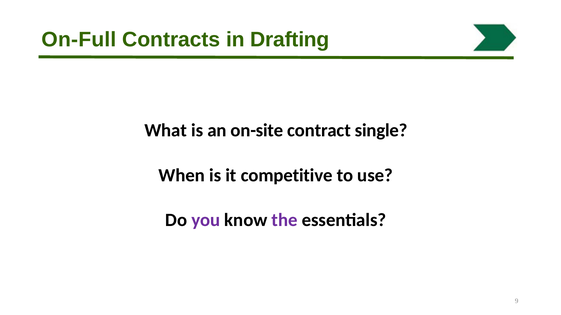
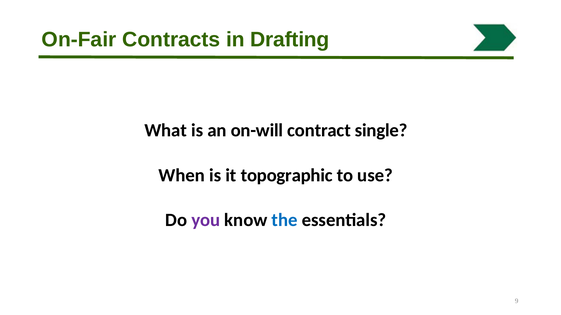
On-Full: On-Full -> On-Fair (79, 40)
on-site: on-site -> on-will (257, 131)
competitive: competitive -> topographic (287, 176)
the colour: purple -> blue (284, 220)
